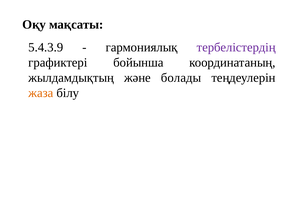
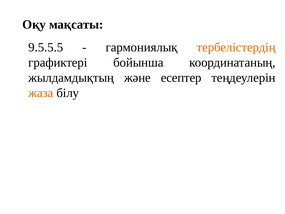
5.4.3.9: 5.4.3.9 -> 9.5.5.5 (46, 47)
тербелістердің colour: purple -> orange (236, 47)
болады: болады -> есептер (181, 78)
